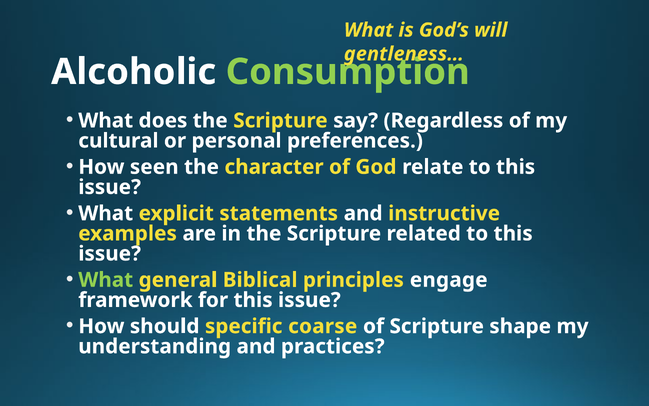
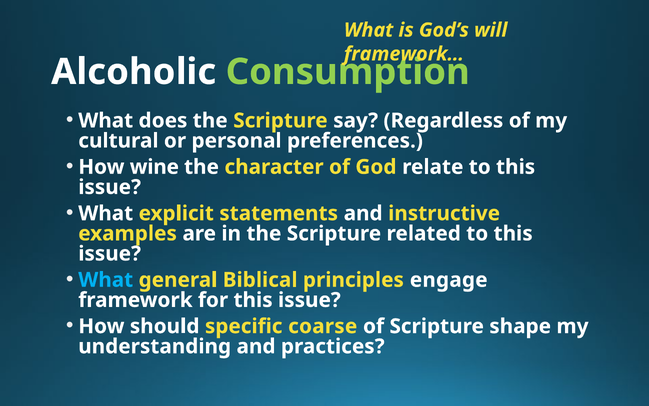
gentleness…: gentleness… -> framework… (404, 54)
seen: seen -> wine (154, 167)
What colour: light green -> light blue (106, 280)
